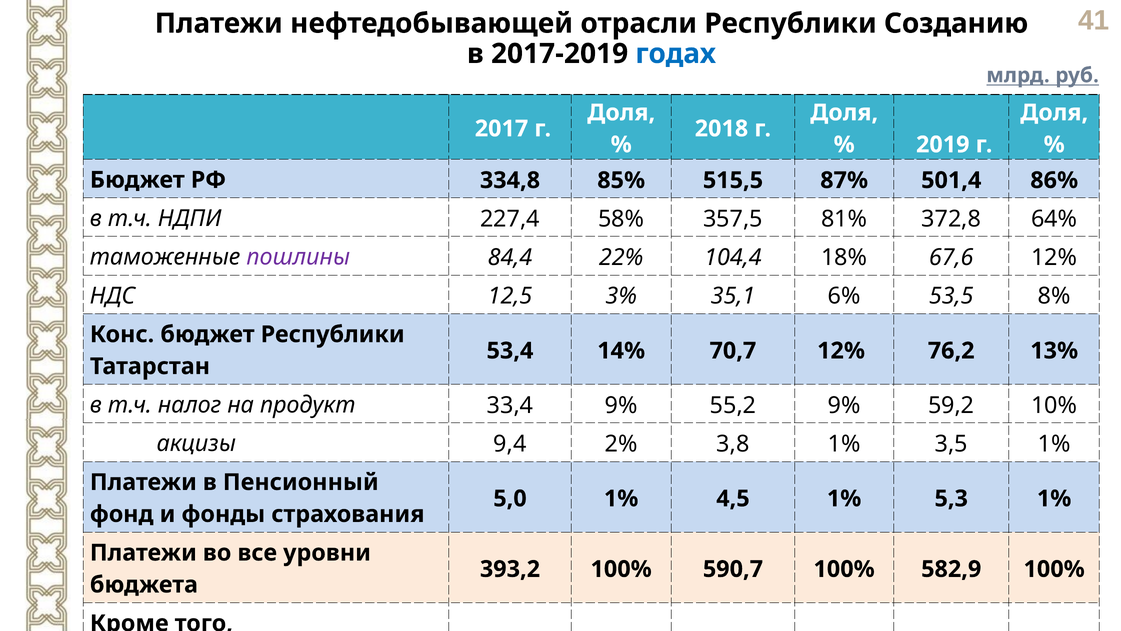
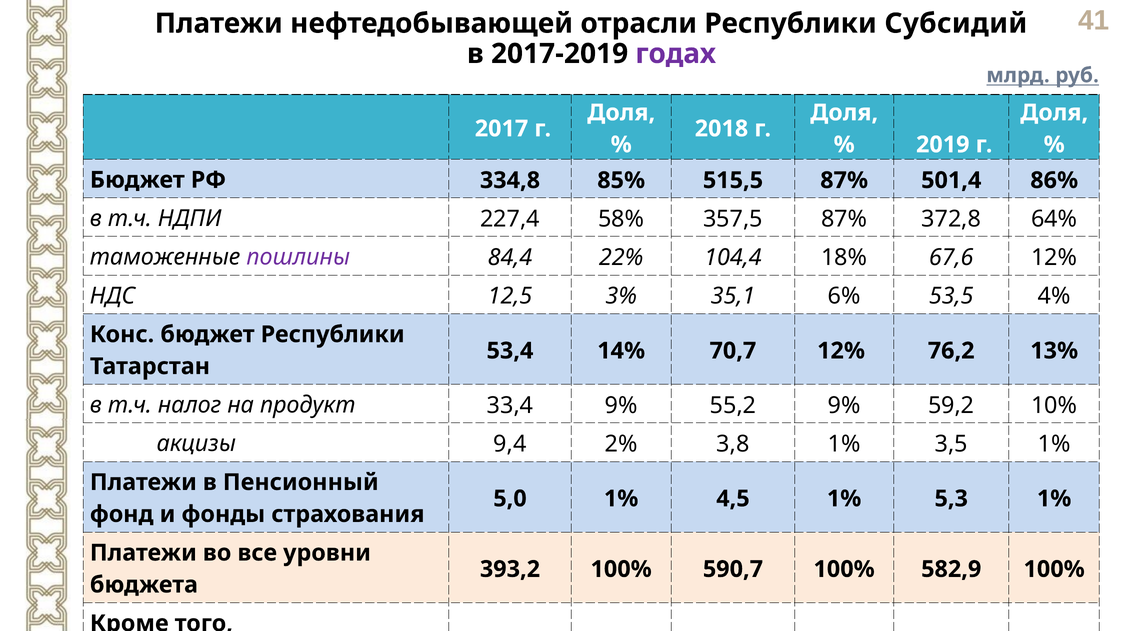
Созданию: Созданию -> Субсидий (956, 23)
годах colour: blue -> purple (676, 54)
357,5 81%: 81% -> 87% (844, 219)
8%: 8% -> 4% (1054, 296)
